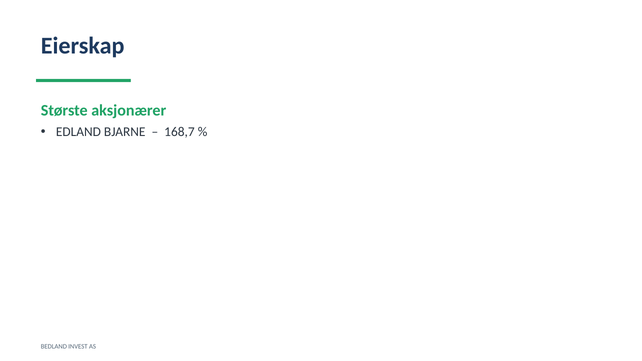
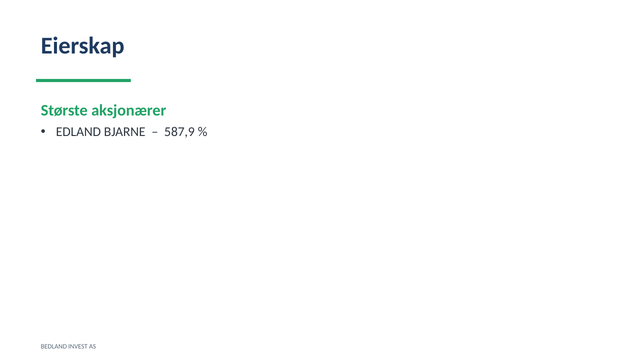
168,7: 168,7 -> 587,9 (179, 132)
